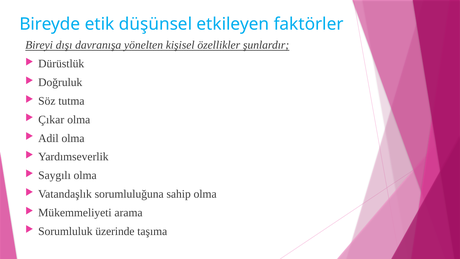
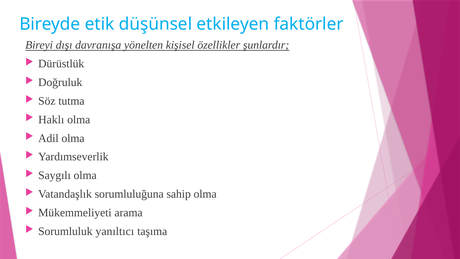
Çıkar: Çıkar -> Haklı (51, 119)
üzerinde: üzerinde -> yanıltıcı (115, 231)
